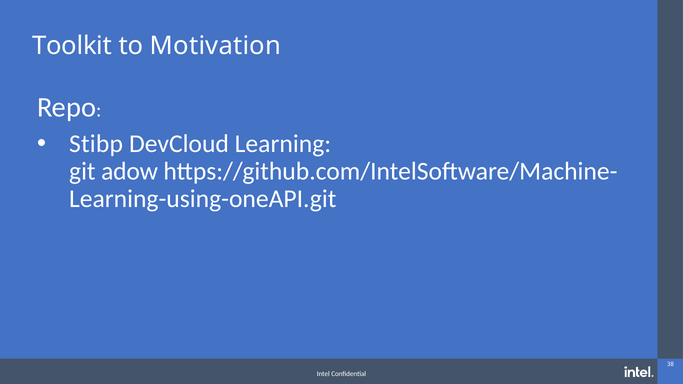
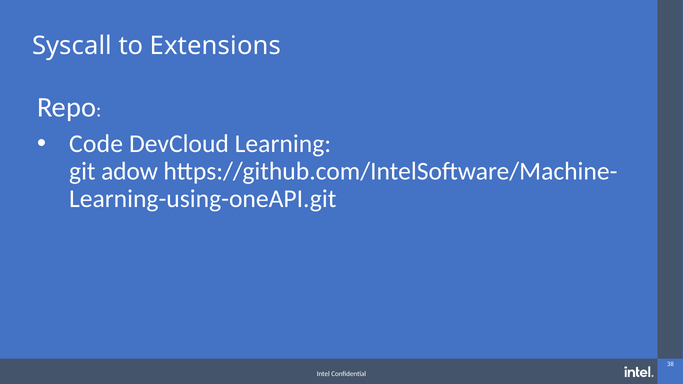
Toolkit: Toolkit -> Syscall (72, 46)
Motivation: Motivation -> Extensions (215, 46)
Stibp: Stibp -> Code (96, 144)
